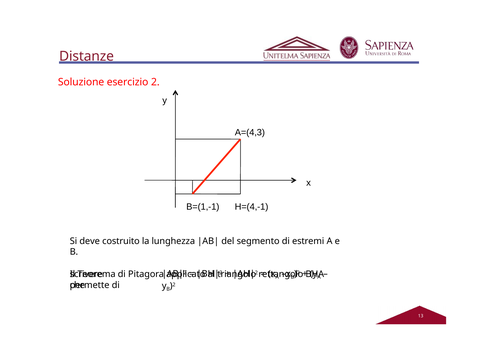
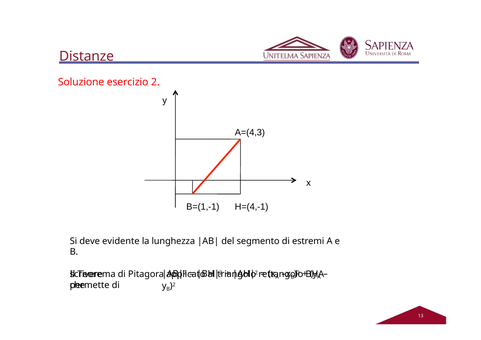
costruito: costruito -> evidente (121, 241)
